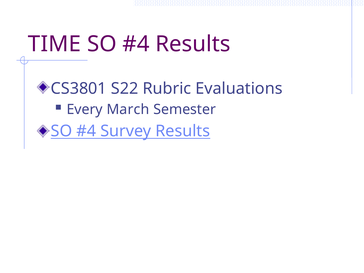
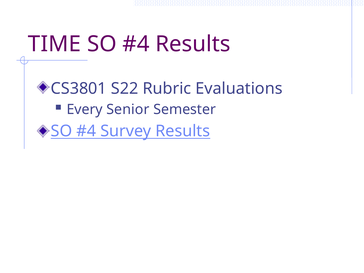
March: March -> Senior (128, 109)
